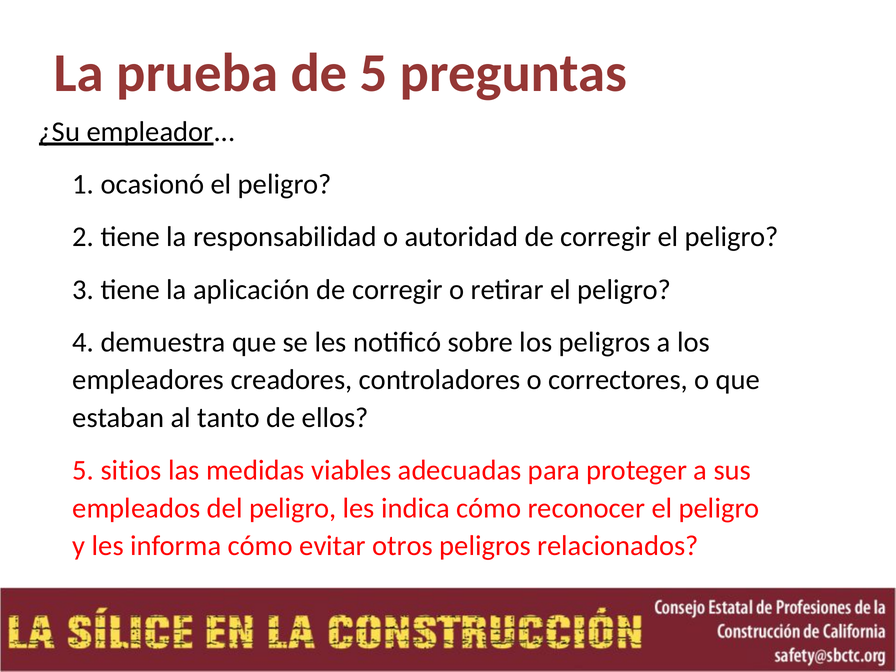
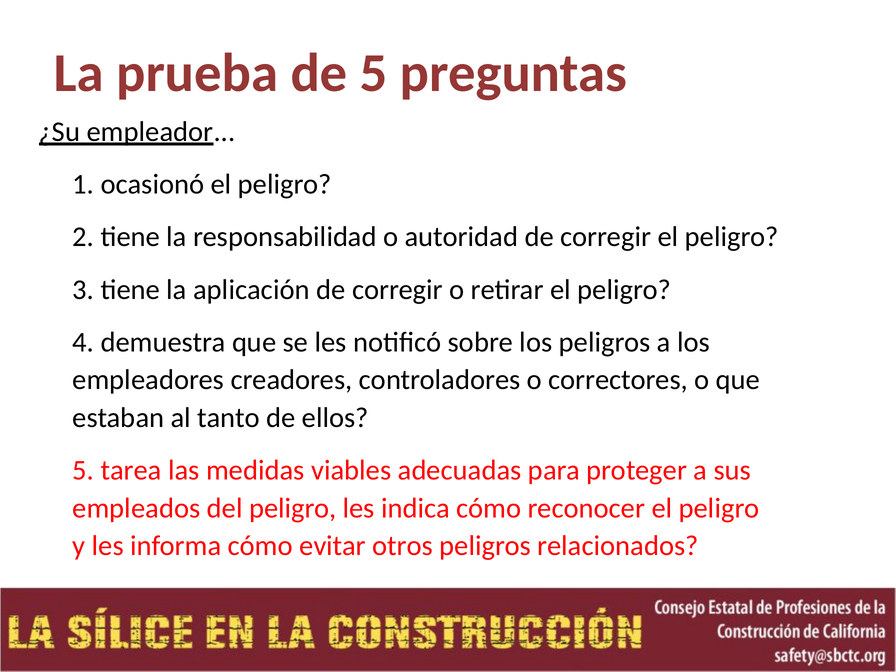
sitios: sitios -> tarea (131, 470)
